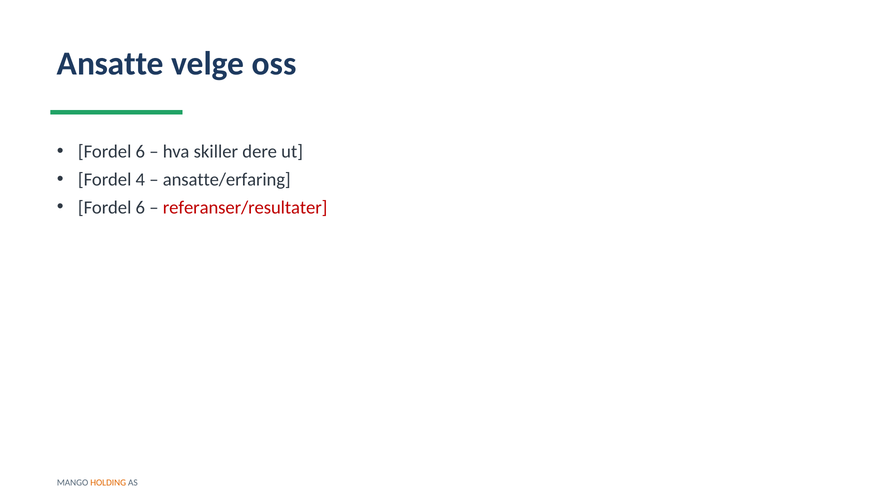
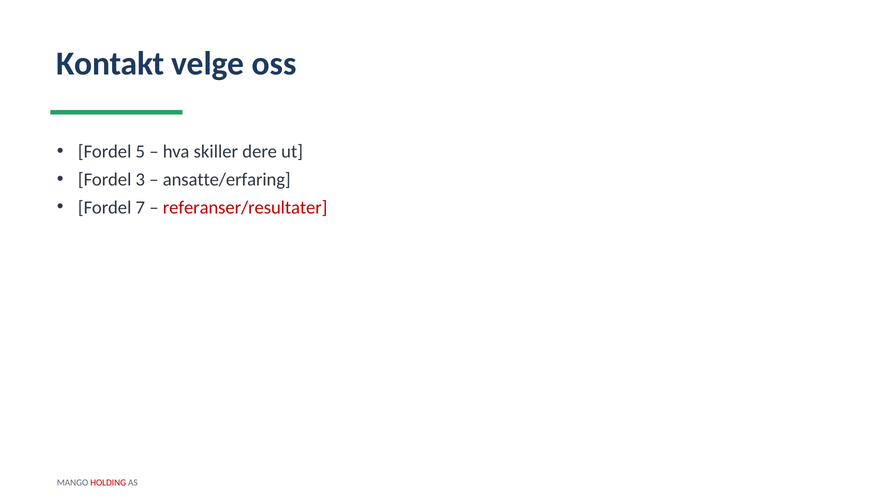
Ansatte: Ansatte -> Kontakt (110, 64)
6: 6 -> 5 (140, 152)
4: 4 -> 3 (140, 180)
6: 6 -> 7 (140, 208)
HOLDING colour: orange -> red (108, 483)
